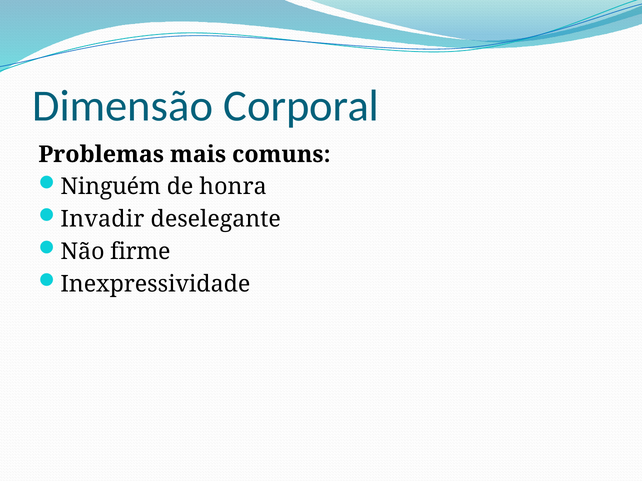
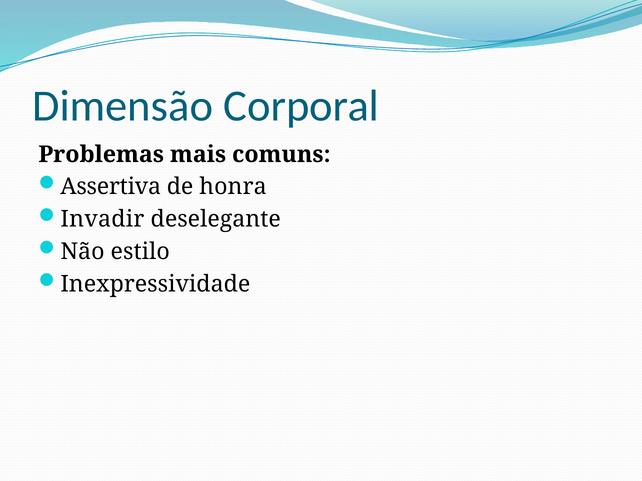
Ninguém: Ninguém -> Assertiva (111, 187)
firme: firme -> estilo (140, 252)
